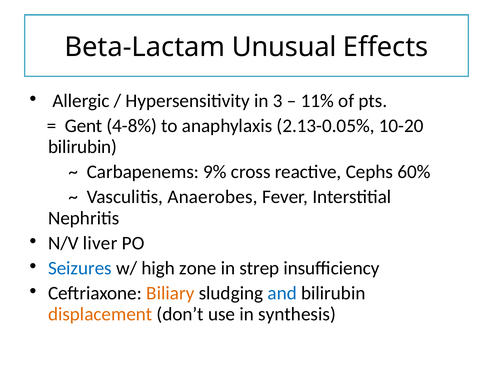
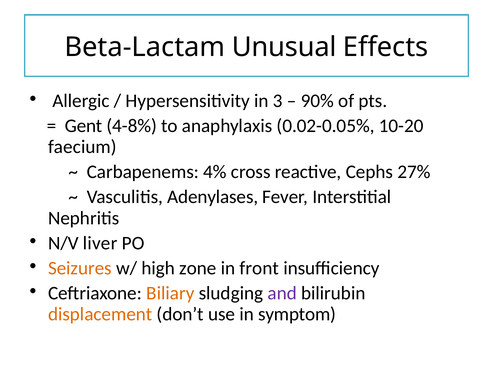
11%: 11% -> 90% (317, 101)
2.13-0.05%: 2.13-0.05% -> 0.02-0.05% (326, 126)
bilirubin: bilirubin -> faecium (82, 147)
9%: 9% -> 4% (215, 172)
60%: 60% -> 27% (414, 172)
Anaerobes: Anaerobes -> Adenylases (213, 197)
Seizures colour: blue -> orange (80, 268)
strep: strep -> front (259, 268)
and colour: blue -> purple (282, 293)
synthesis: synthesis -> symptom (297, 314)
